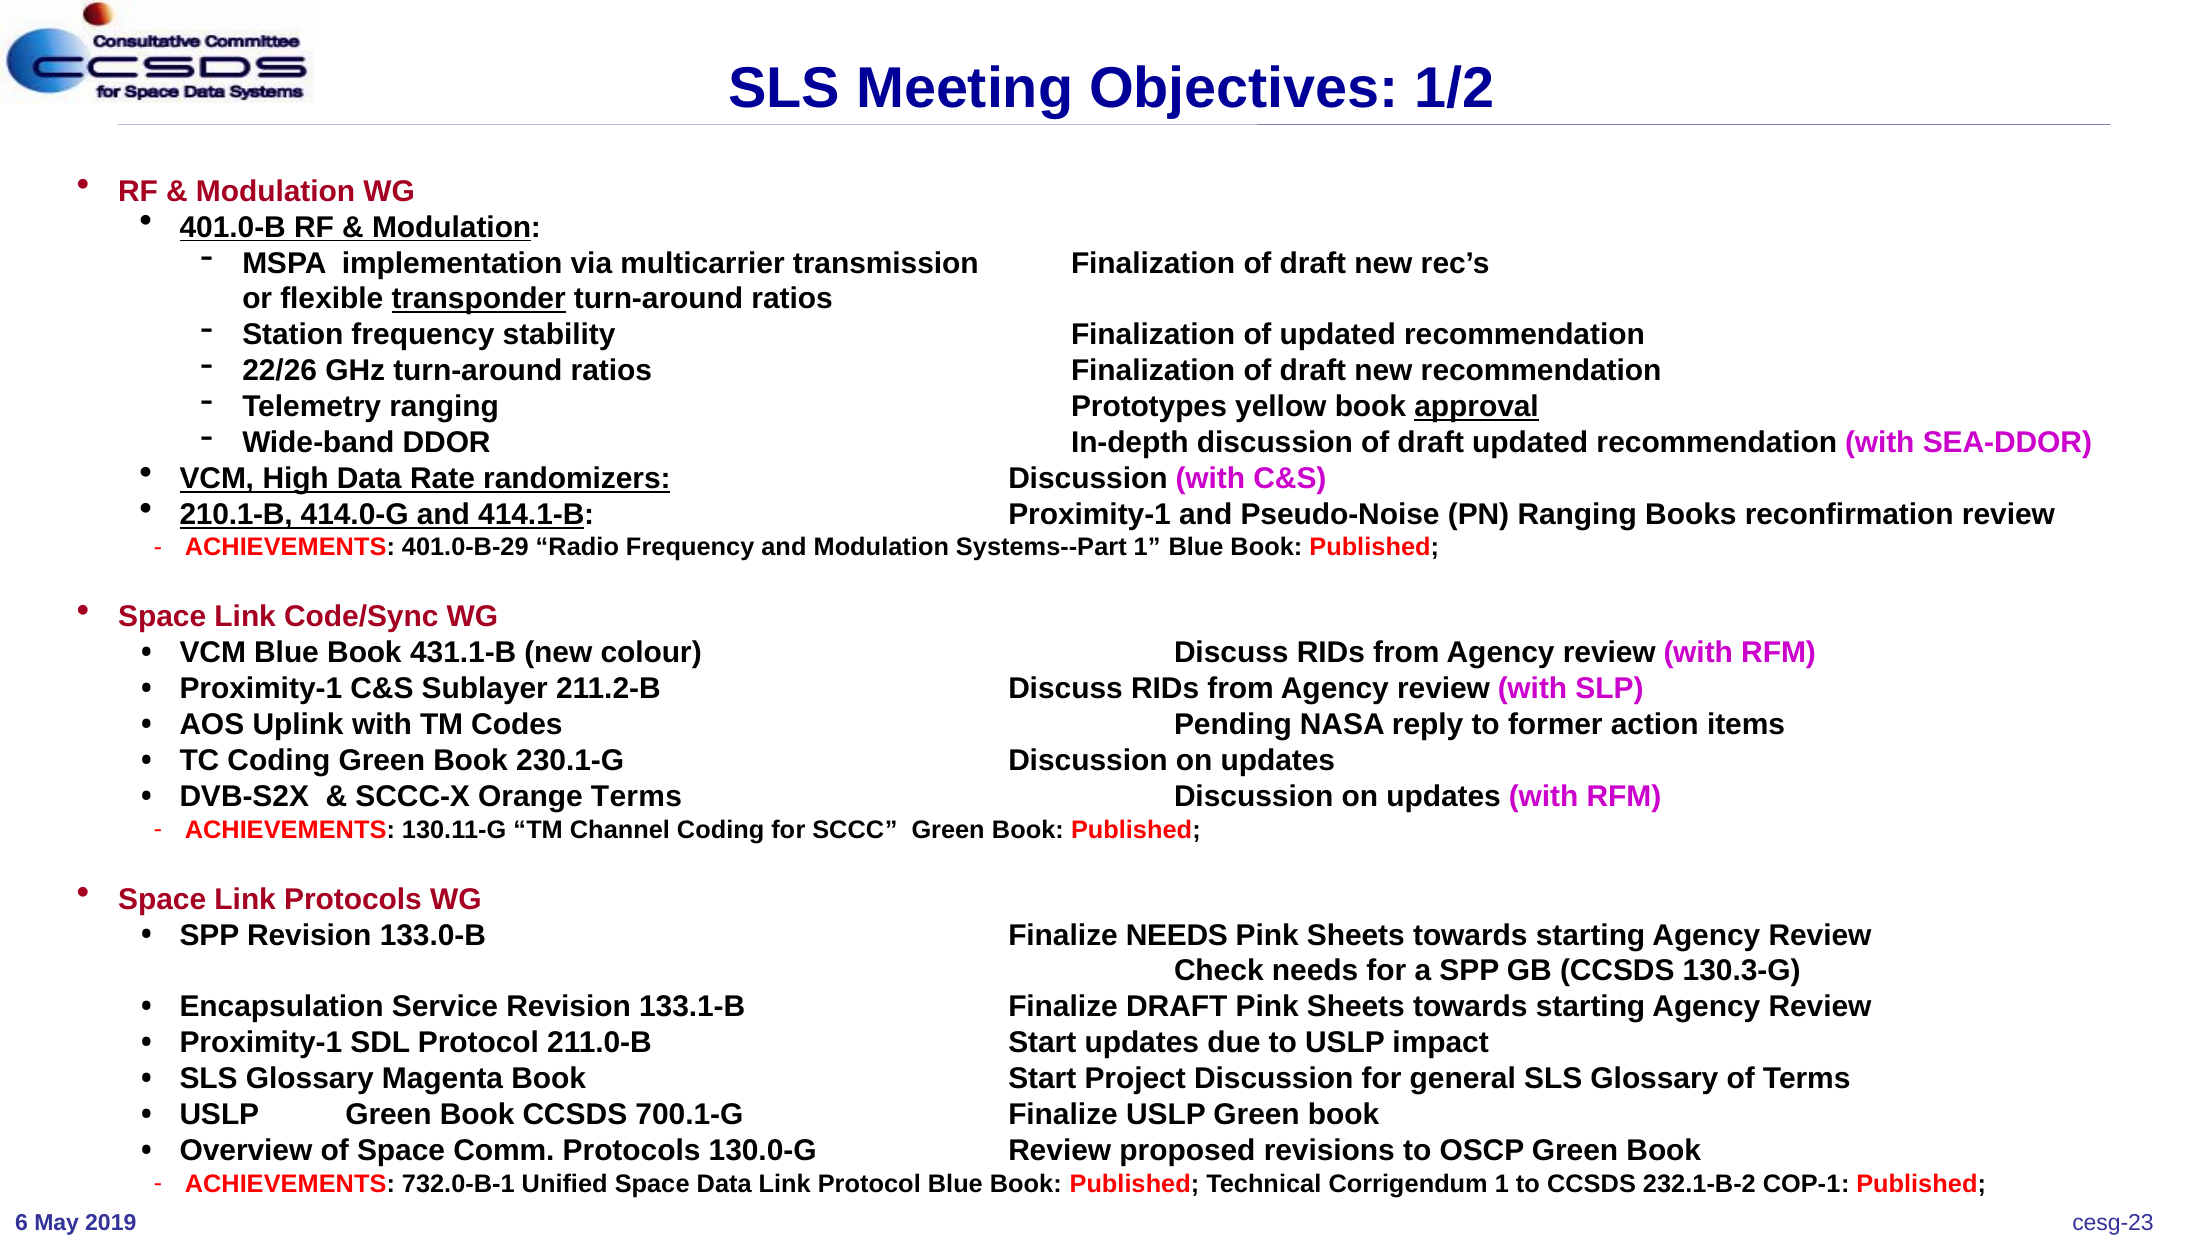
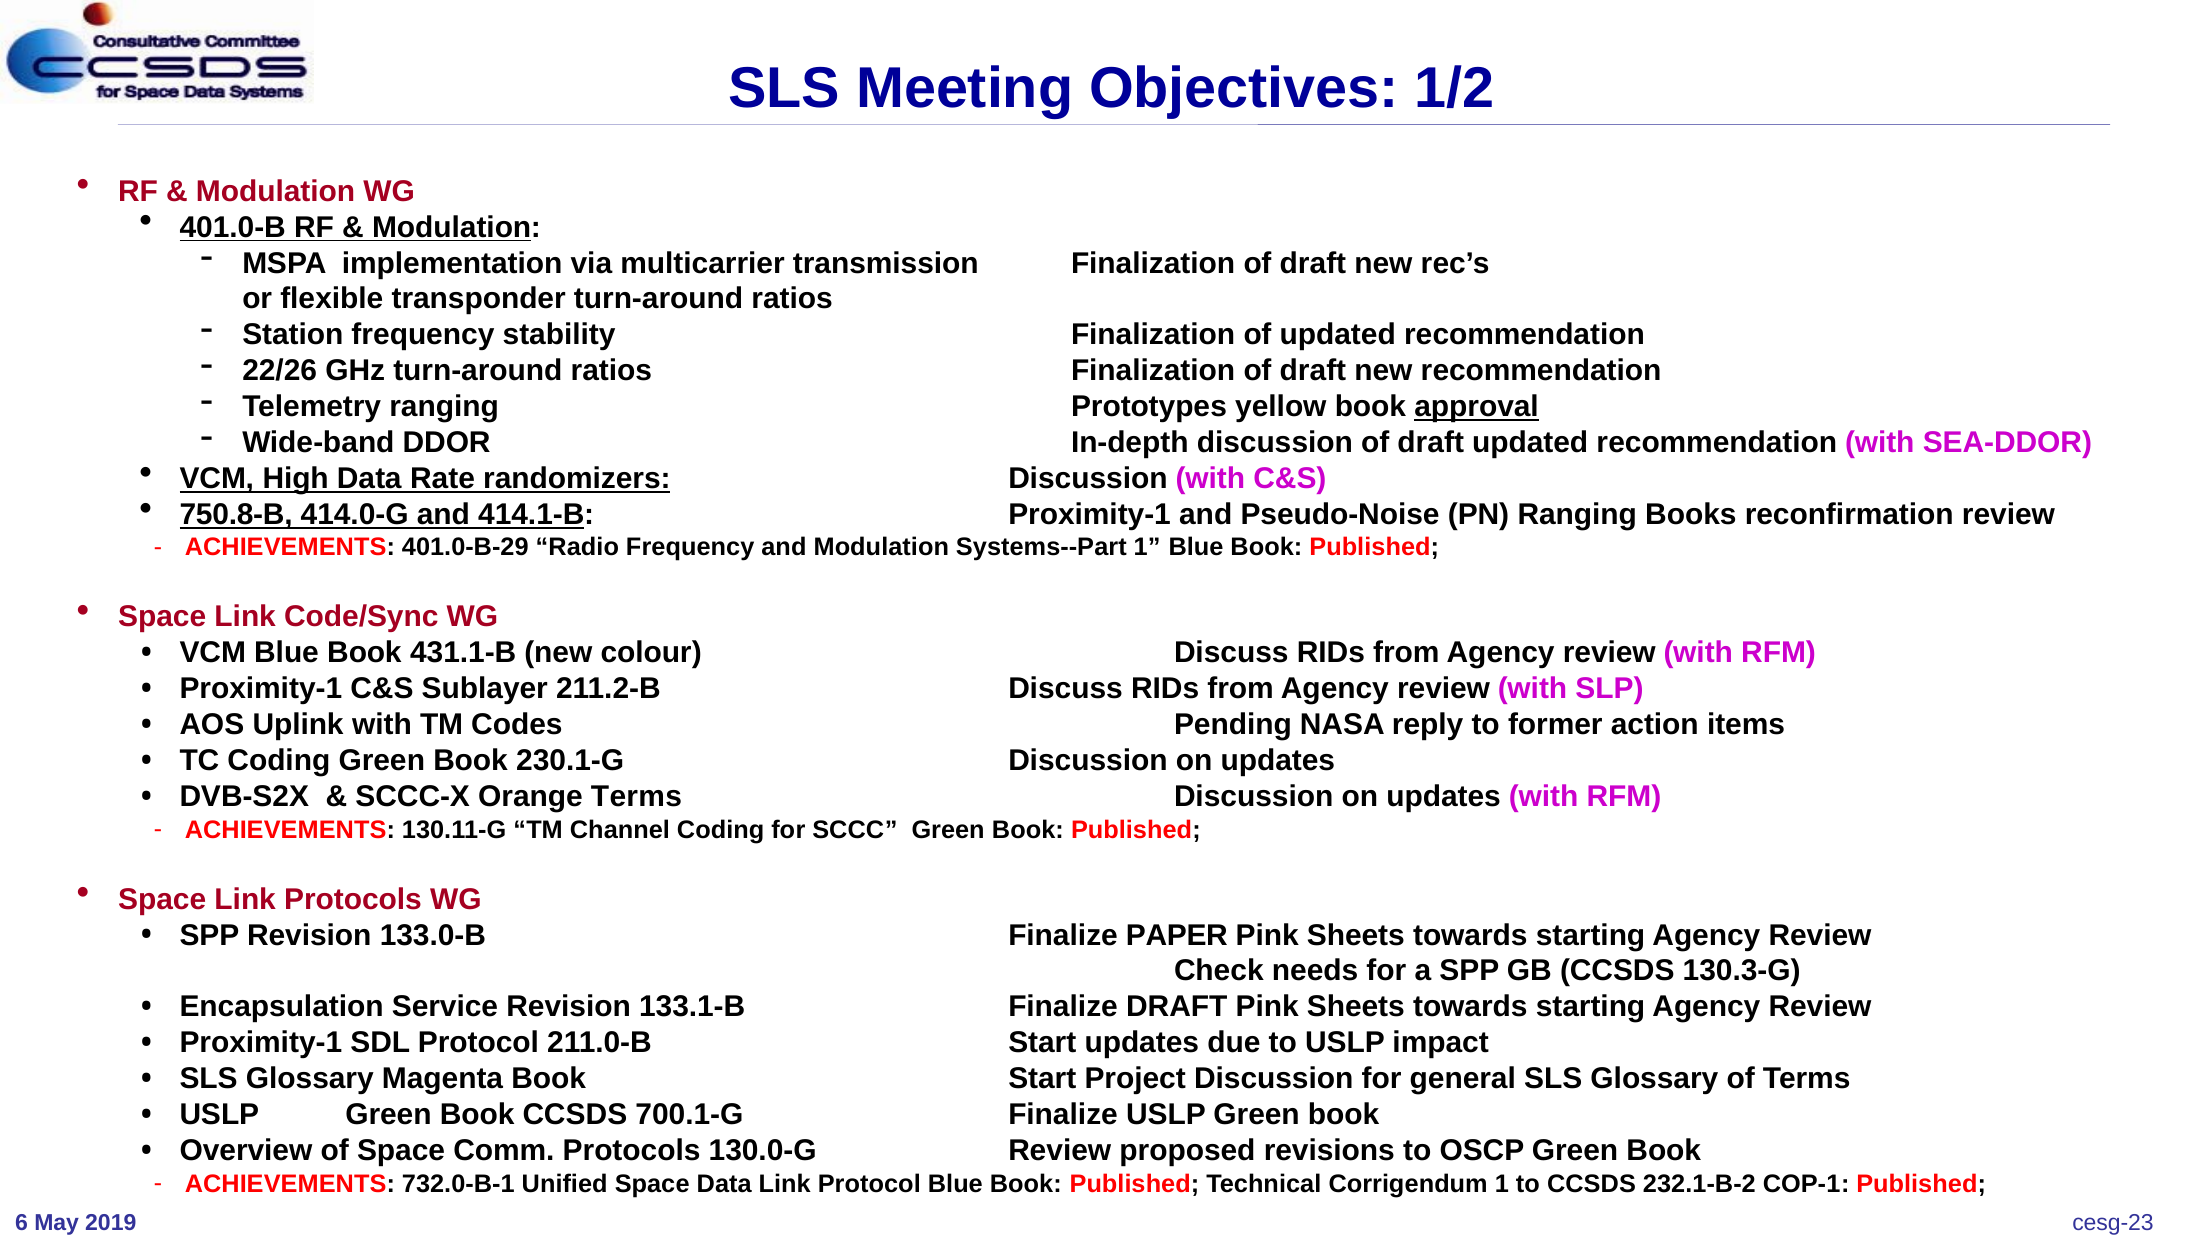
transponder underline: present -> none (479, 299)
210.1-B: 210.1-B -> 750.8-B (236, 515)
Finalize NEEDS: NEEDS -> PAPER (1177, 935)
